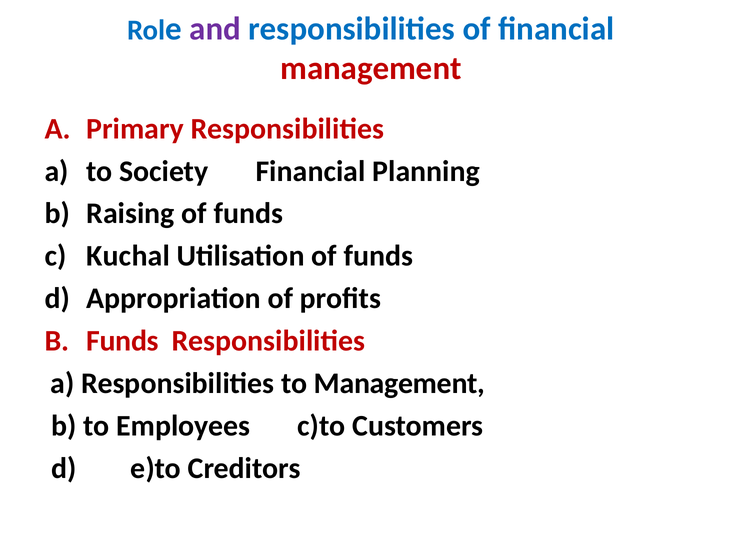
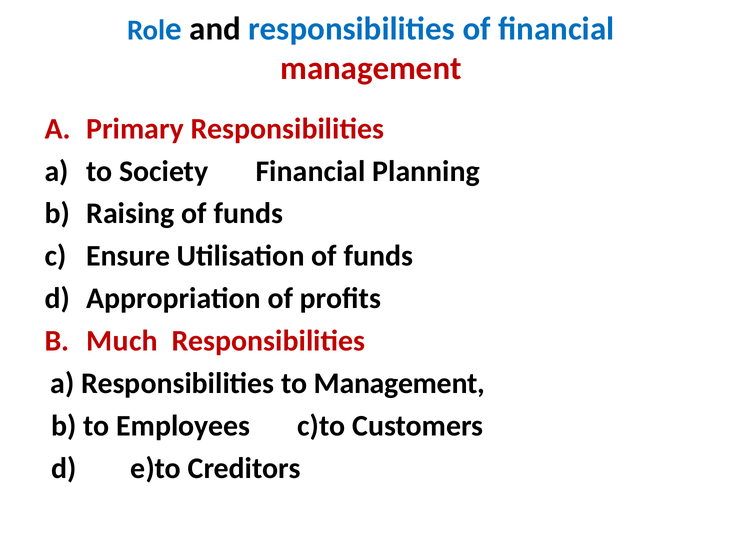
and colour: purple -> black (215, 29)
Kuchal: Kuchal -> Ensure (128, 256)
B Funds: Funds -> Much (122, 341)
